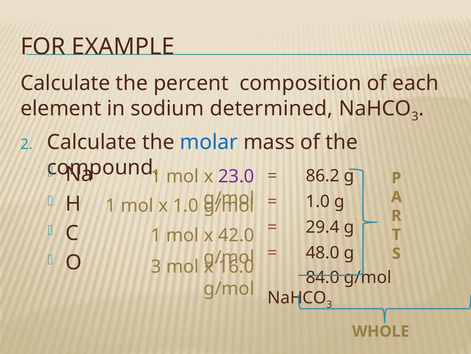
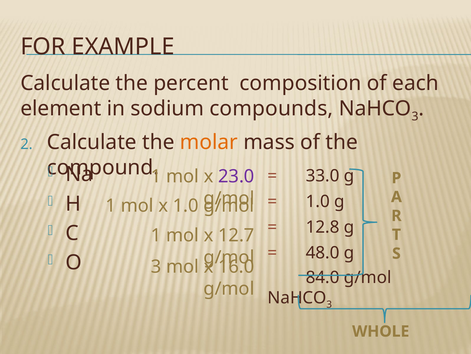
determined: determined -> compounds (271, 108)
molar colour: blue -> orange (209, 142)
86.2: 86.2 -> 33.0 (323, 176)
29.4: 29.4 -> 12.8 (323, 227)
42.0: 42.0 -> 12.7 (236, 235)
